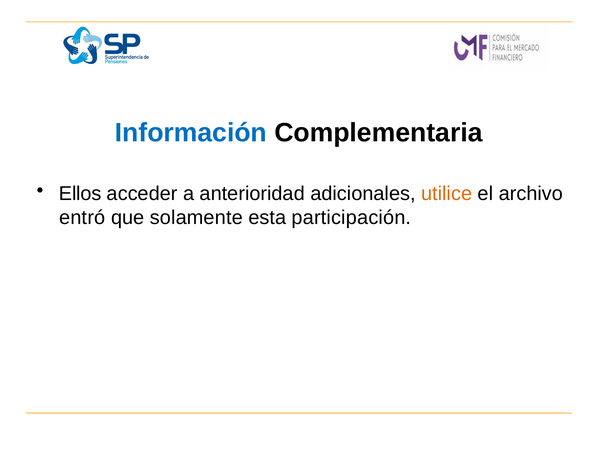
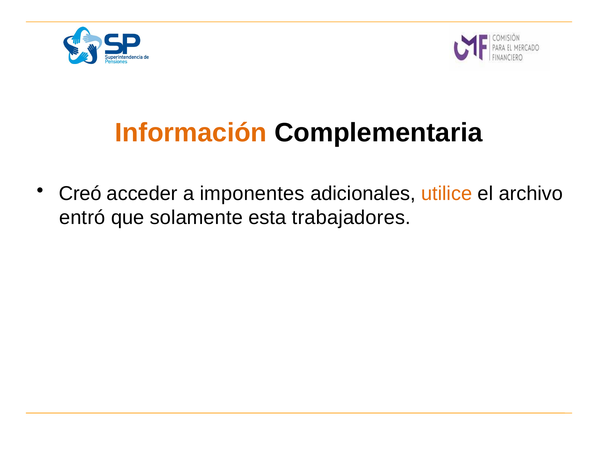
Información colour: blue -> orange (191, 133)
Ellos: Ellos -> Creó (80, 193)
anterioridad: anterioridad -> imponentes (252, 193)
participación: participación -> trabajadores (351, 217)
